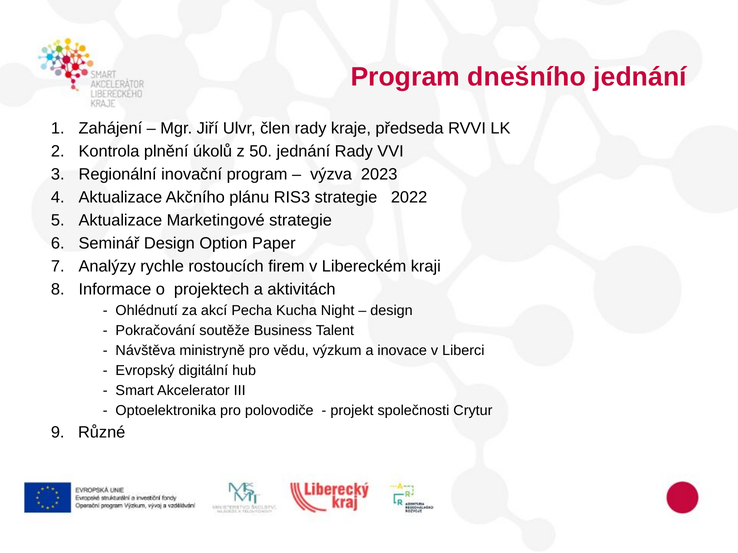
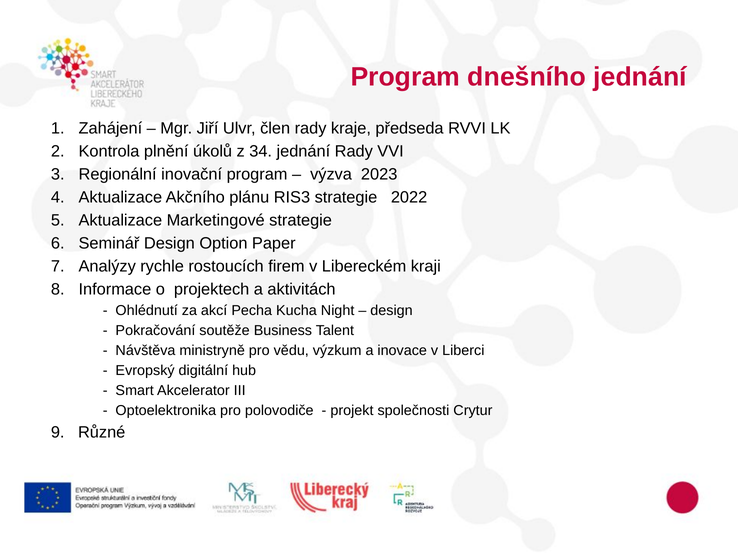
50: 50 -> 34 (261, 152)
